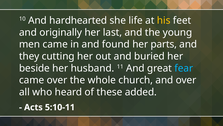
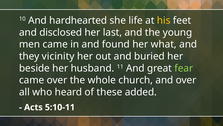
originally: originally -> disclosed (61, 32)
parts: parts -> what (164, 44)
cutting: cutting -> vicinity (58, 56)
fear colour: light blue -> light green (184, 68)
